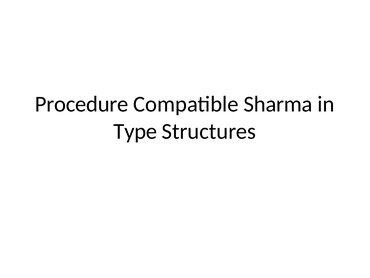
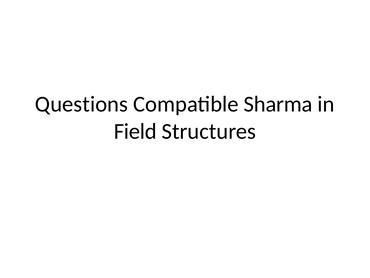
Procedure: Procedure -> Questions (82, 104)
Type: Type -> Field (135, 131)
